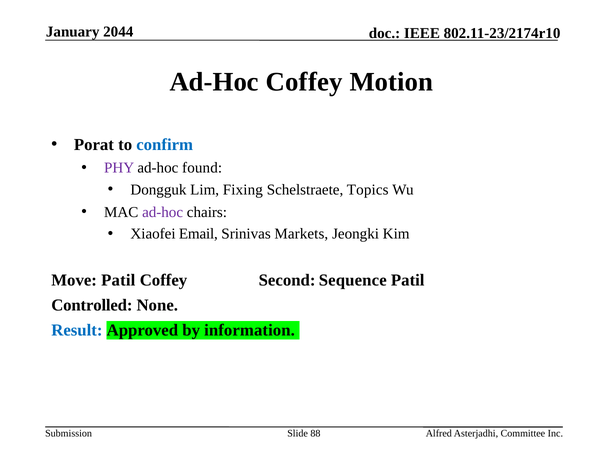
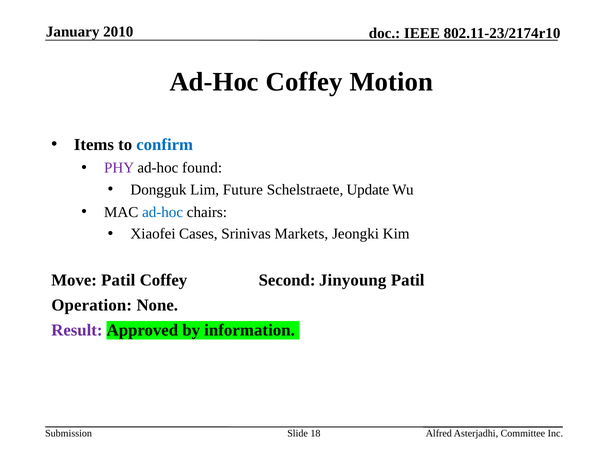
2044: 2044 -> 2010 (118, 32)
Porat: Porat -> Items (94, 145)
Fixing: Fixing -> Future (243, 190)
Topics: Topics -> Update (368, 190)
ad-hoc colour: purple -> blue (163, 212)
Email: Email -> Cases (198, 234)
Sequence: Sequence -> Jinyoung (353, 280)
Controlled: Controlled -> Operation (92, 305)
Result colour: blue -> purple (77, 330)
88: 88 -> 18 (315, 434)
